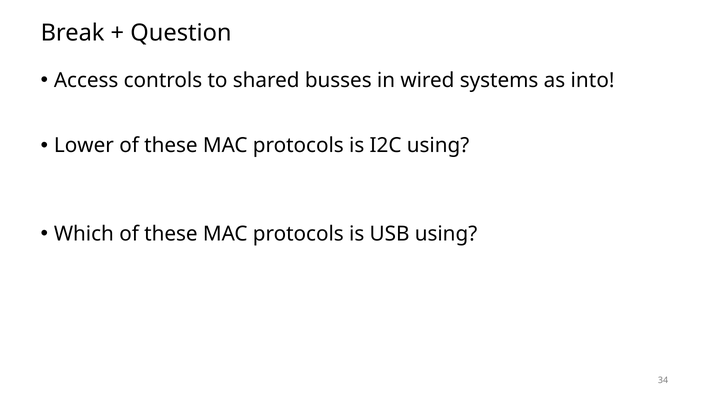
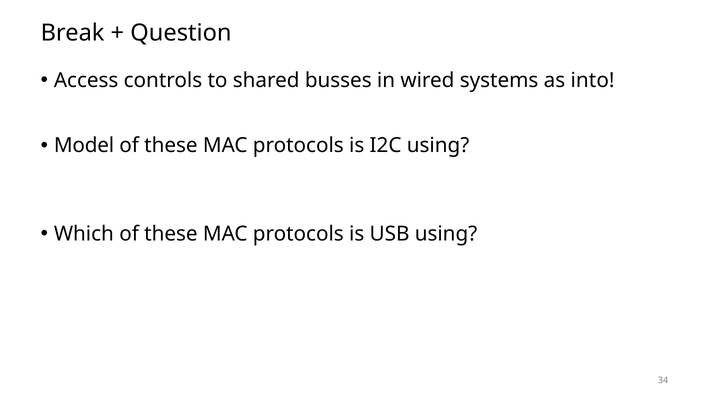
Lower: Lower -> Model (84, 146)
